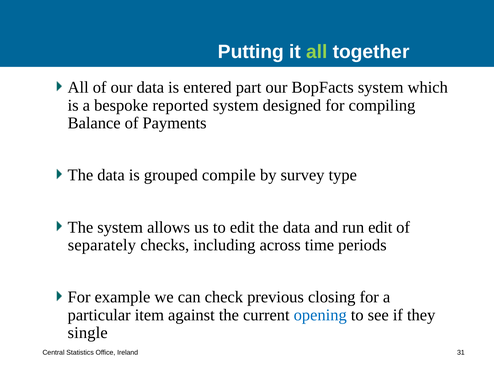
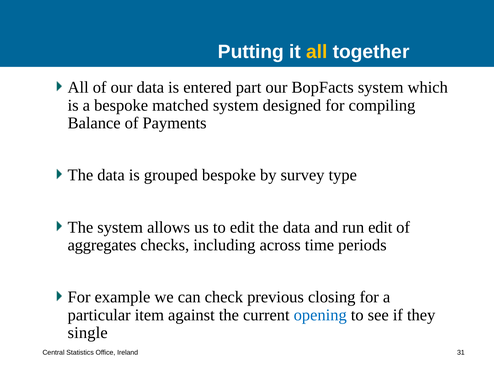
all colour: light green -> yellow (317, 52)
reported: reported -> matched (180, 105)
grouped compile: compile -> bespoke (229, 175)
separately: separately -> aggregates (102, 245)
